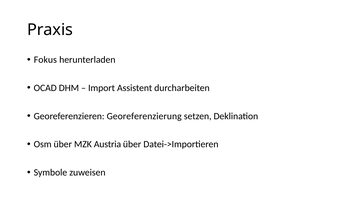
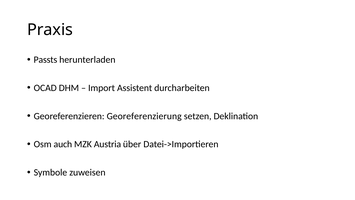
Fokus: Fokus -> Passts (45, 60)
Osm über: über -> auch (63, 144)
